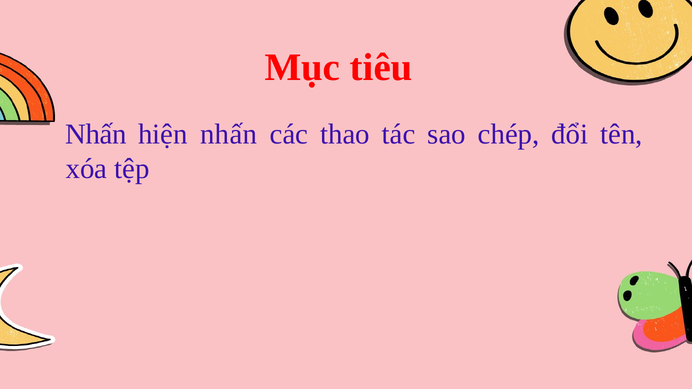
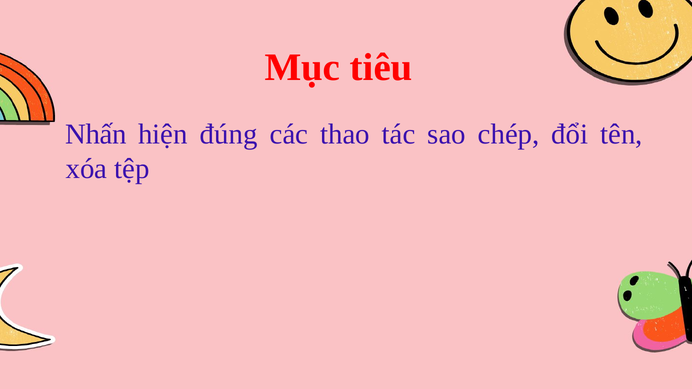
hiện nhấn: nhấn -> đúng (229, 134)
